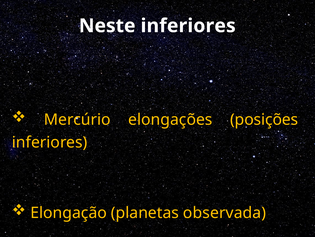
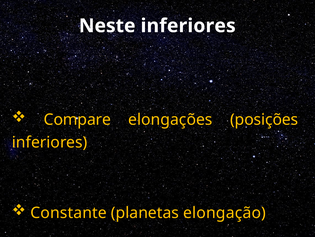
Mercúrio: Mercúrio -> Compare (77, 119)
Elongação: Elongação -> Constante (69, 212)
observada: observada -> elongação (225, 212)
